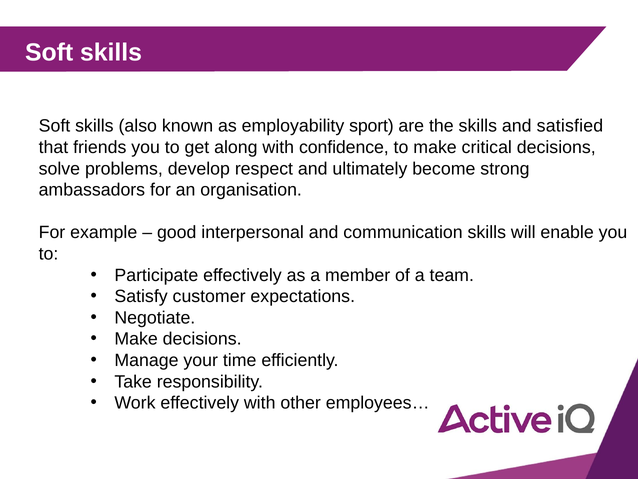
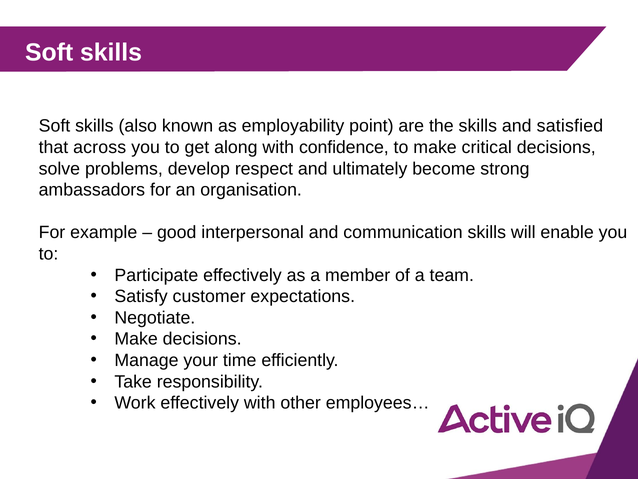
sport: sport -> point (371, 126)
friends: friends -> across (100, 147)
